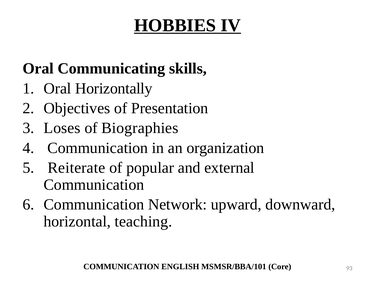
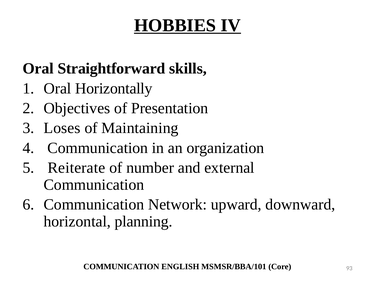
Communicating: Communicating -> Straightforward (111, 69)
Biographies: Biographies -> Maintaining (140, 128)
popular: popular -> number (150, 168)
teaching: teaching -> planning (144, 222)
